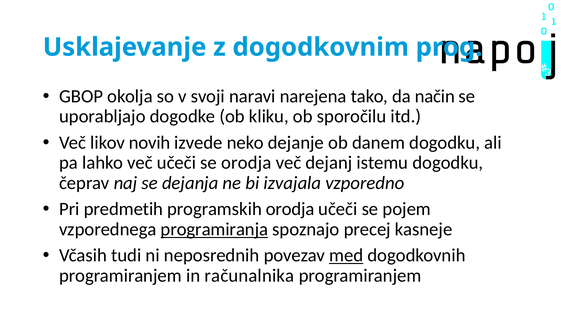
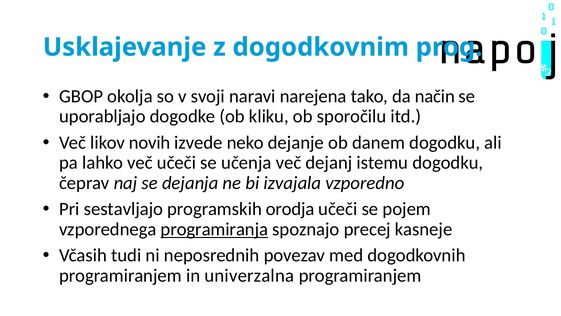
se orodja: orodja -> učenja (246, 163)
predmetih: predmetih -> sestavljajo (123, 209)
med underline: present -> none (346, 255)
računalnika: računalnika -> univerzalna (249, 275)
